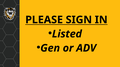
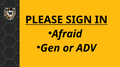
Listed: Listed -> Afraid (67, 34)
